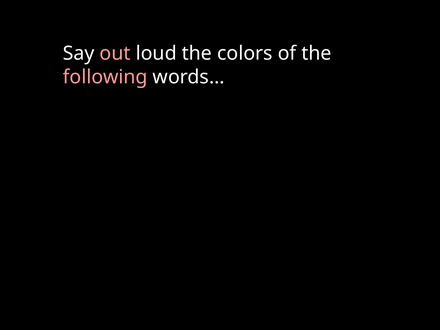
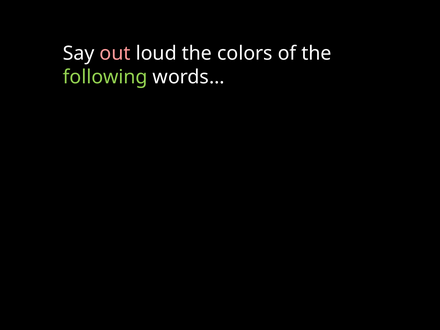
following colour: pink -> light green (105, 77)
